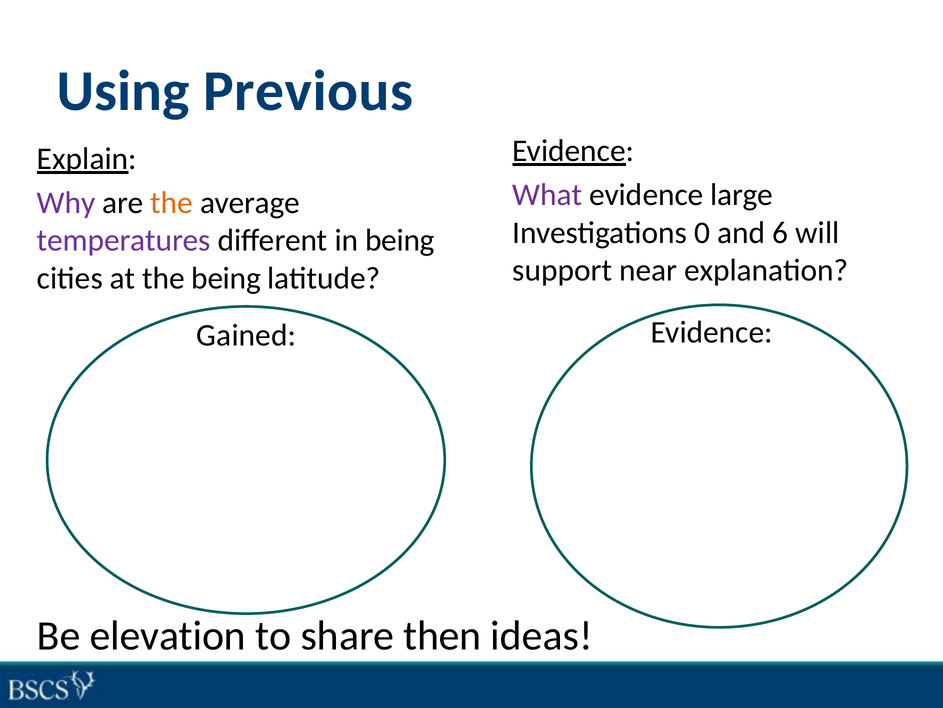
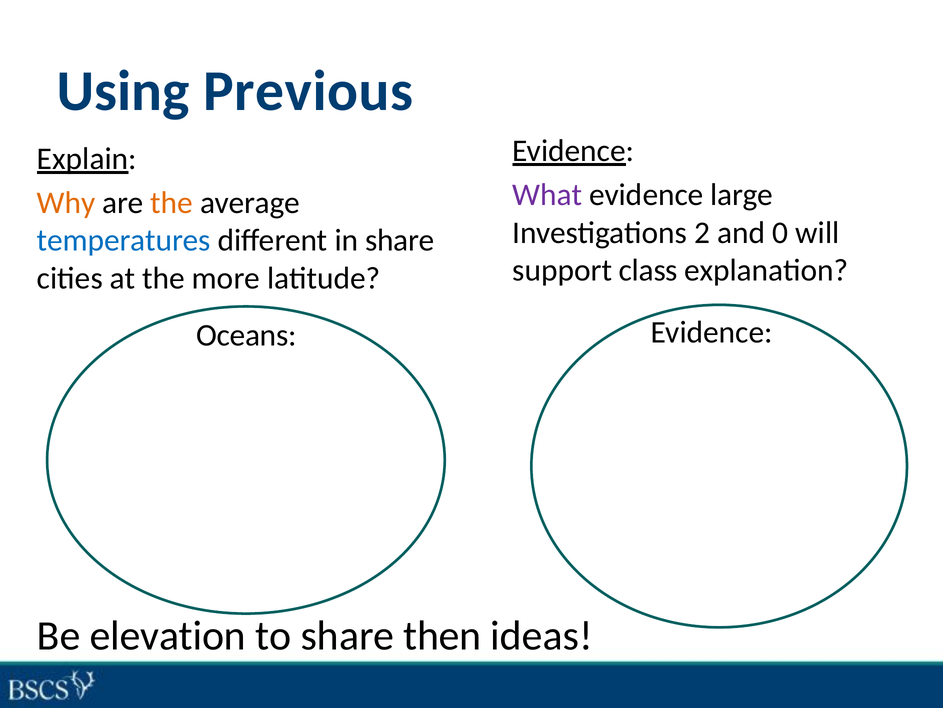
Why colour: purple -> orange (66, 203)
0: 0 -> 2 (702, 232)
6: 6 -> 0 (780, 232)
temperatures colour: purple -> blue (124, 240)
in being: being -> share (400, 240)
near: near -> class (648, 270)
the being: being -> more (226, 278)
Gained: Gained -> Oceans (246, 335)
